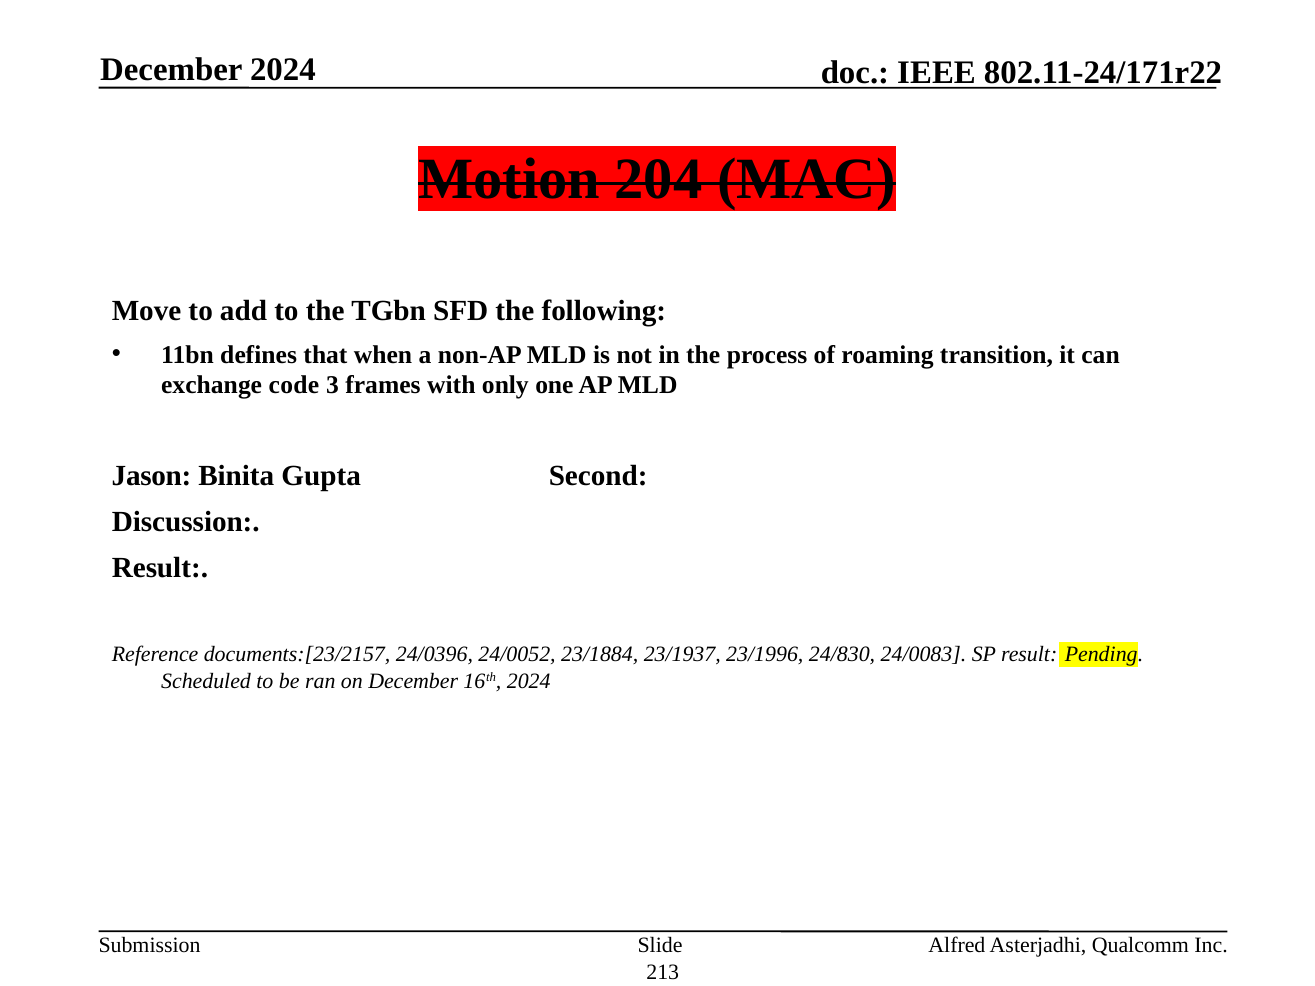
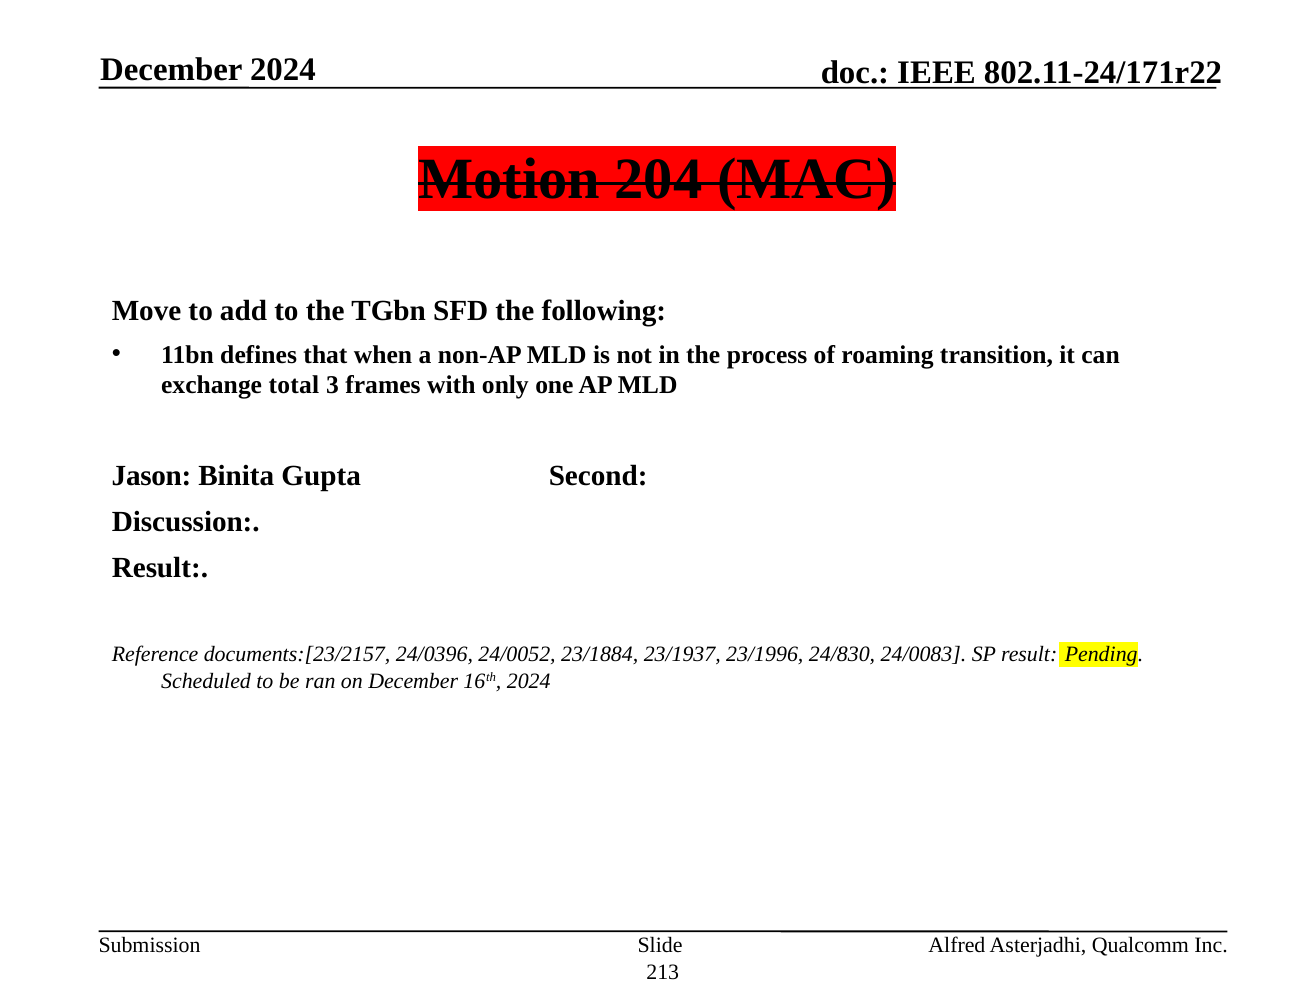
code: code -> total (294, 385)
